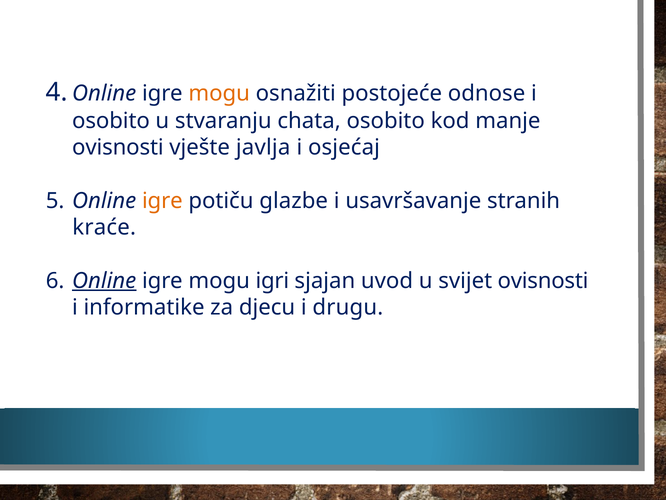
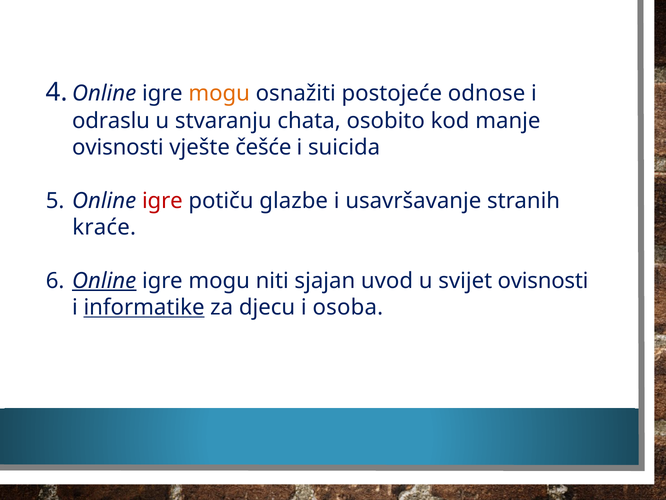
osobito: osobito -> odraslu (111, 121)
javlja: javlja -> češće (263, 147)
osjećaj: osjećaj -> suicida (344, 147)
igre colour: orange -> red (162, 201)
igri: igri -> niti (272, 280)
informatike underline: none -> present (144, 307)
drugu: drugu -> osoba (348, 307)
